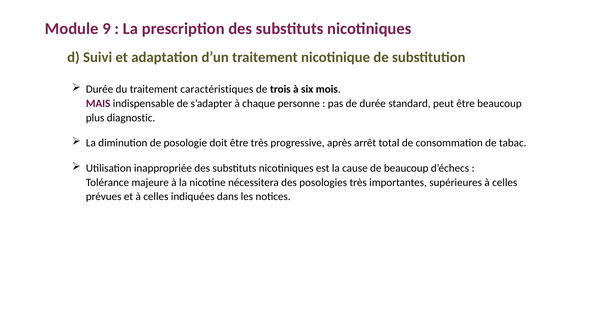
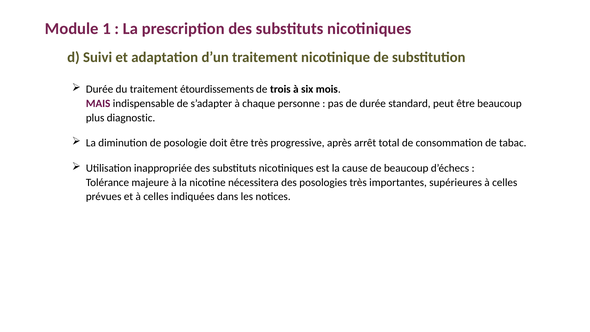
9: 9 -> 1 (107, 29)
caractéristiques: caractéristiques -> étourdissements (217, 89)
